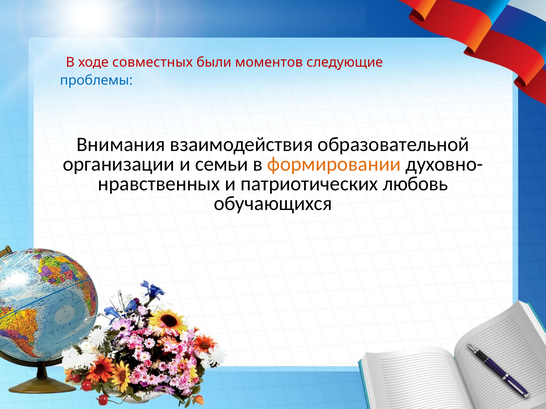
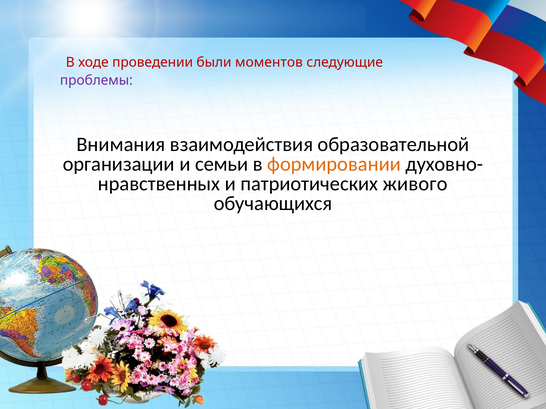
совместных: совместных -> проведении (153, 62)
проблемы colour: blue -> purple (96, 80)
любовь: любовь -> живого (415, 184)
